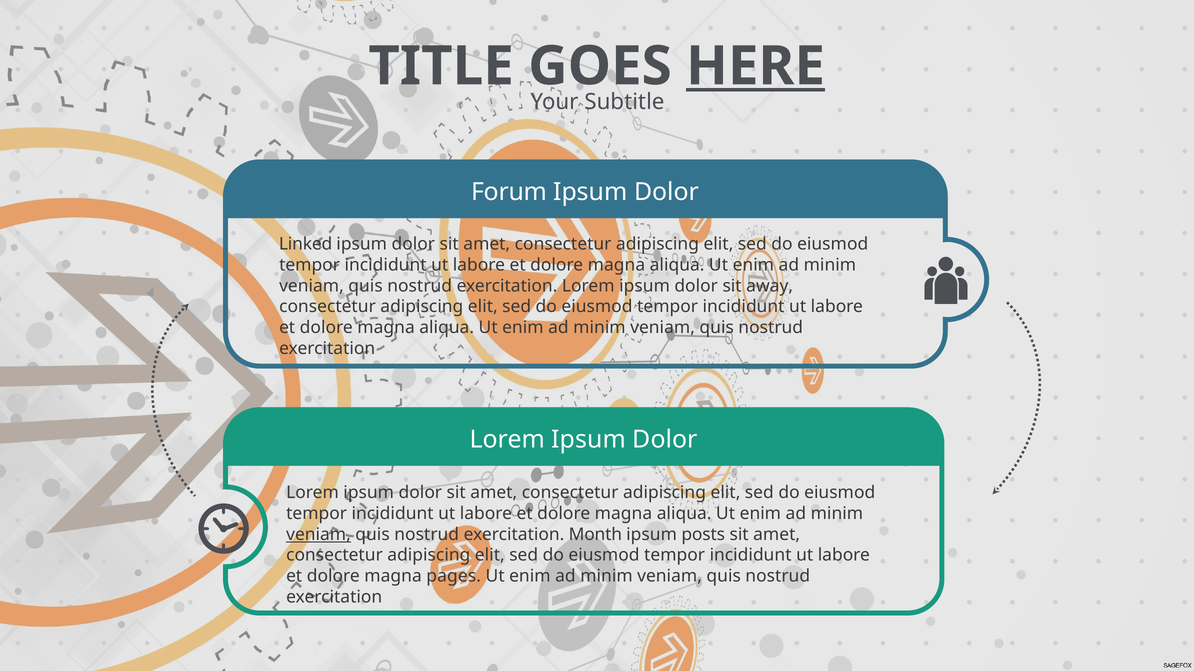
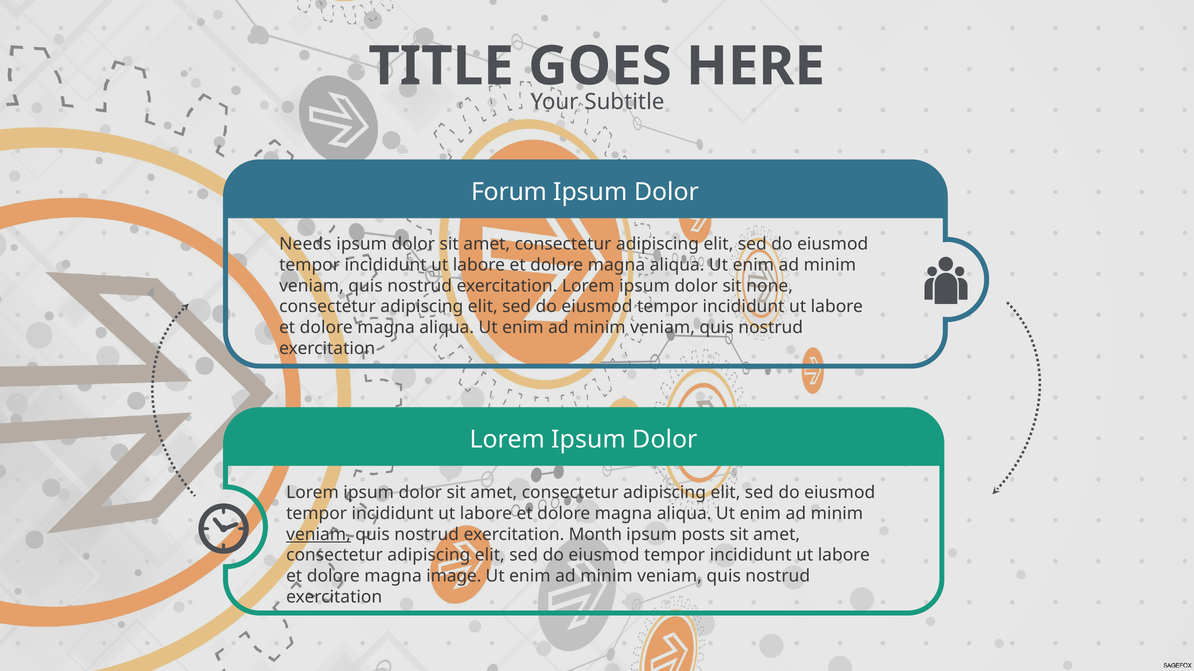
HERE underline: present -> none (756, 66)
Linked: Linked -> Needs (305, 244)
away: away -> none (770, 286)
pages: pages -> image (454, 577)
